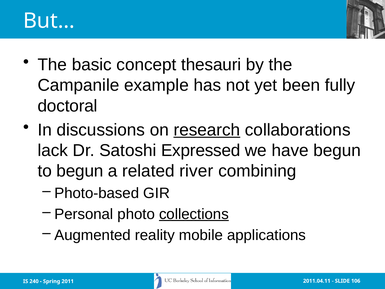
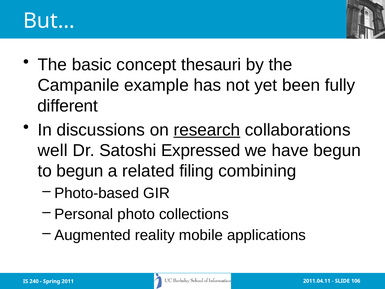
doctoral: doctoral -> different (68, 106)
lack: lack -> well (53, 150)
river: river -> filing (196, 171)
collections underline: present -> none (194, 214)
